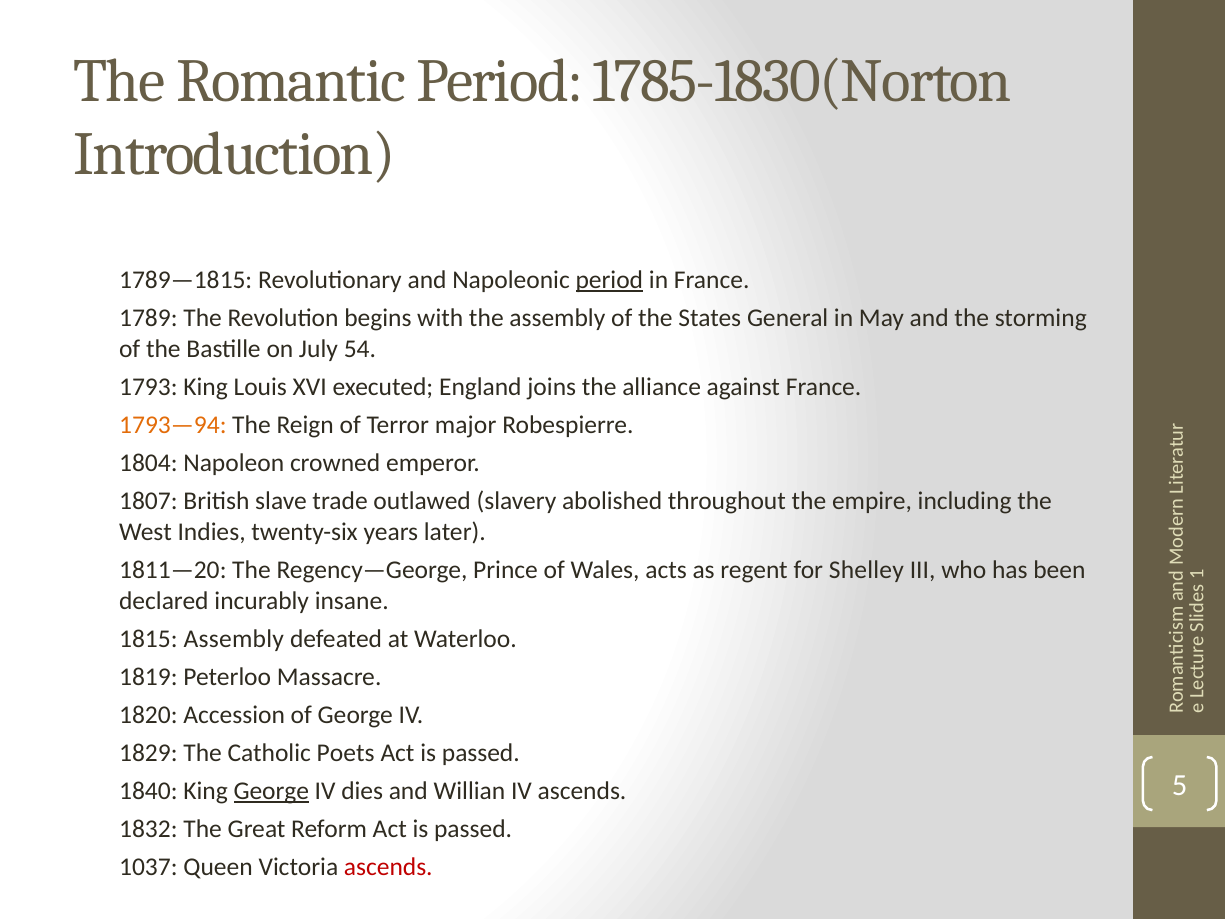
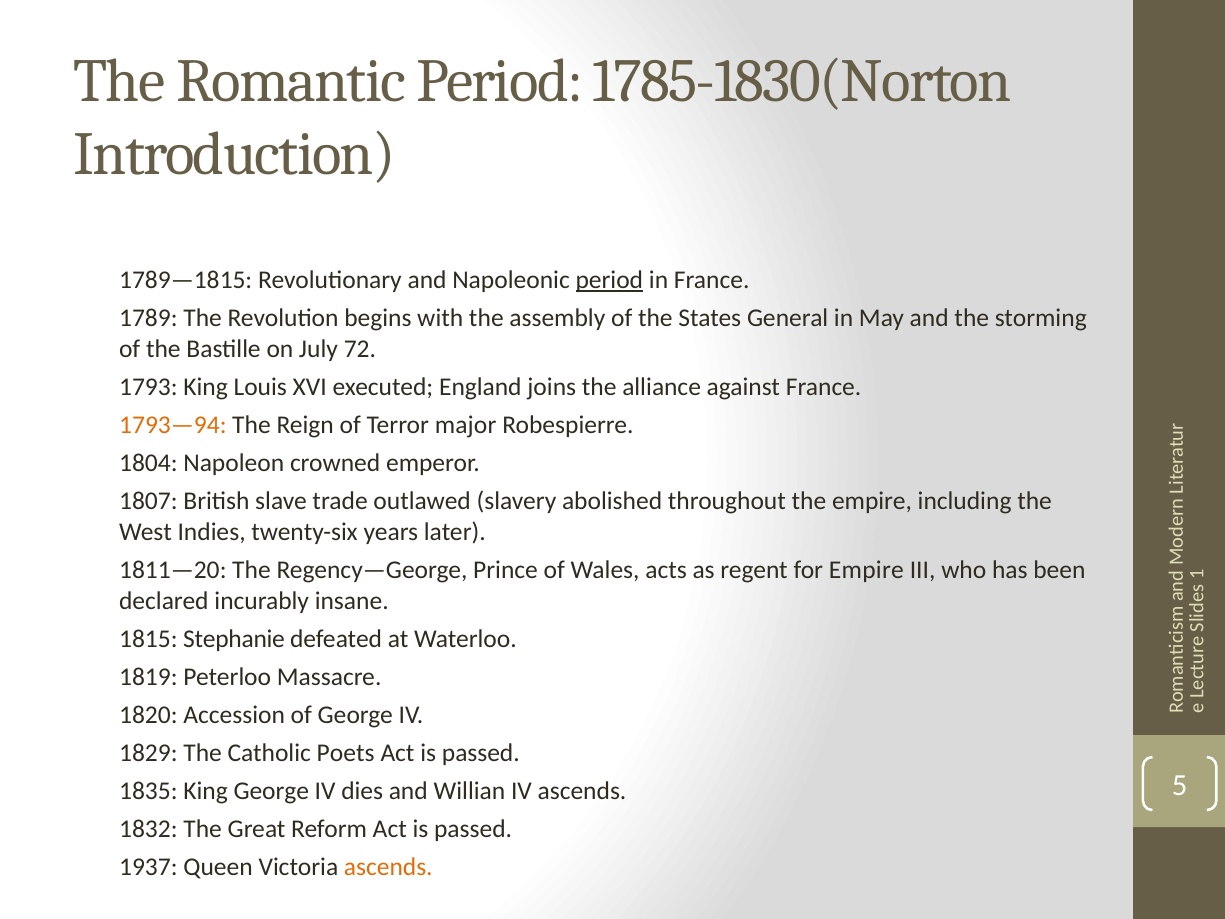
54: 54 -> 72 (360, 349)
for Shelley: Shelley -> Empire (866, 570)
1815 Assembly: Assembly -> Stephanie (234, 639)
1840: 1840 -> 1835 (148, 791)
George underline: present -> none (271, 791)
1037: 1037 -> 1937 (148, 867)
ascends colour: red -> orange (388, 867)
